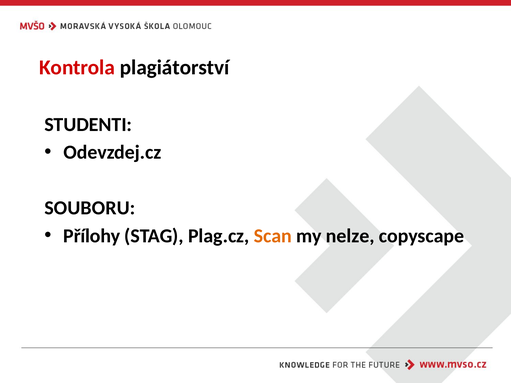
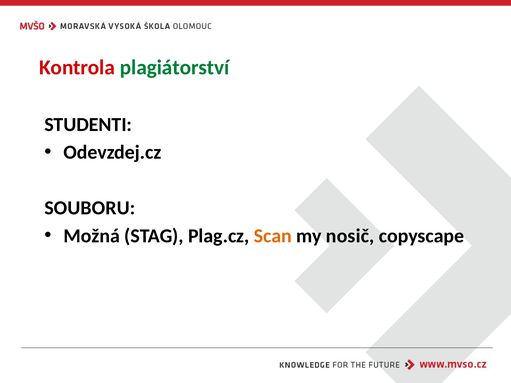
plagiátorství colour: black -> green (175, 68)
Přílohy: Přílohy -> Možná (92, 236)
nelze: nelze -> nosič (350, 236)
